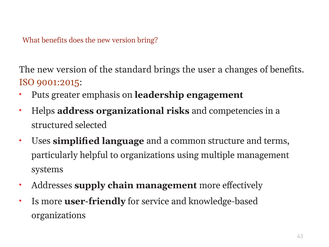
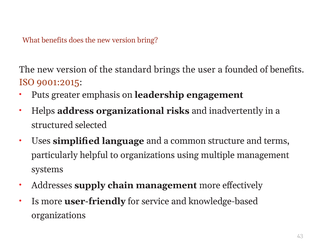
changes: changes -> founded (241, 70)
competencies: competencies -> inadvertently (236, 111)
